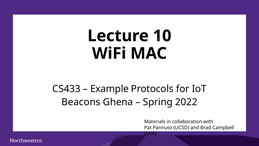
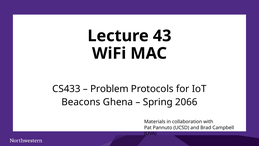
10: 10 -> 43 (162, 36)
Example: Example -> Problem (109, 89)
2022: 2022 -> 2066 (186, 102)
